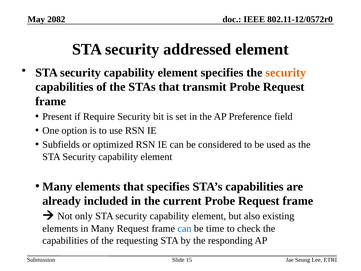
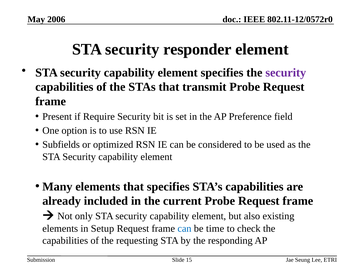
2082: 2082 -> 2006 (56, 19)
addressed: addressed -> responder (197, 49)
security colour: orange -> purple (286, 72)
in Many: Many -> Setup (102, 228)
